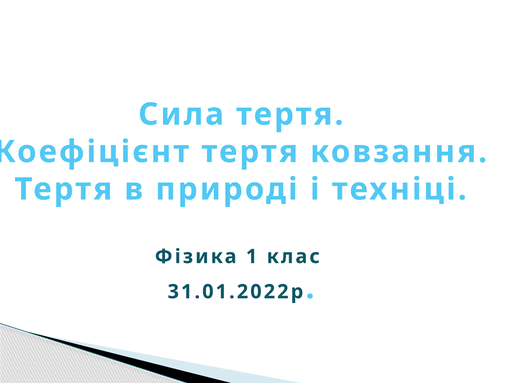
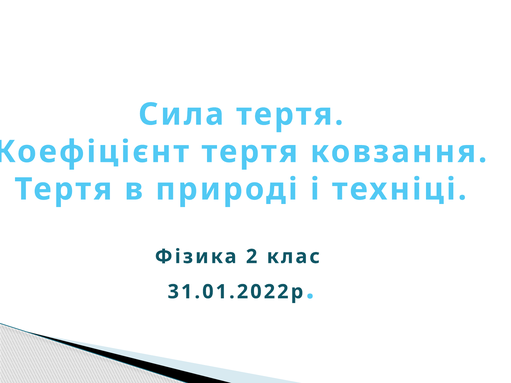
1: 1 -> 2 (252, 257)
